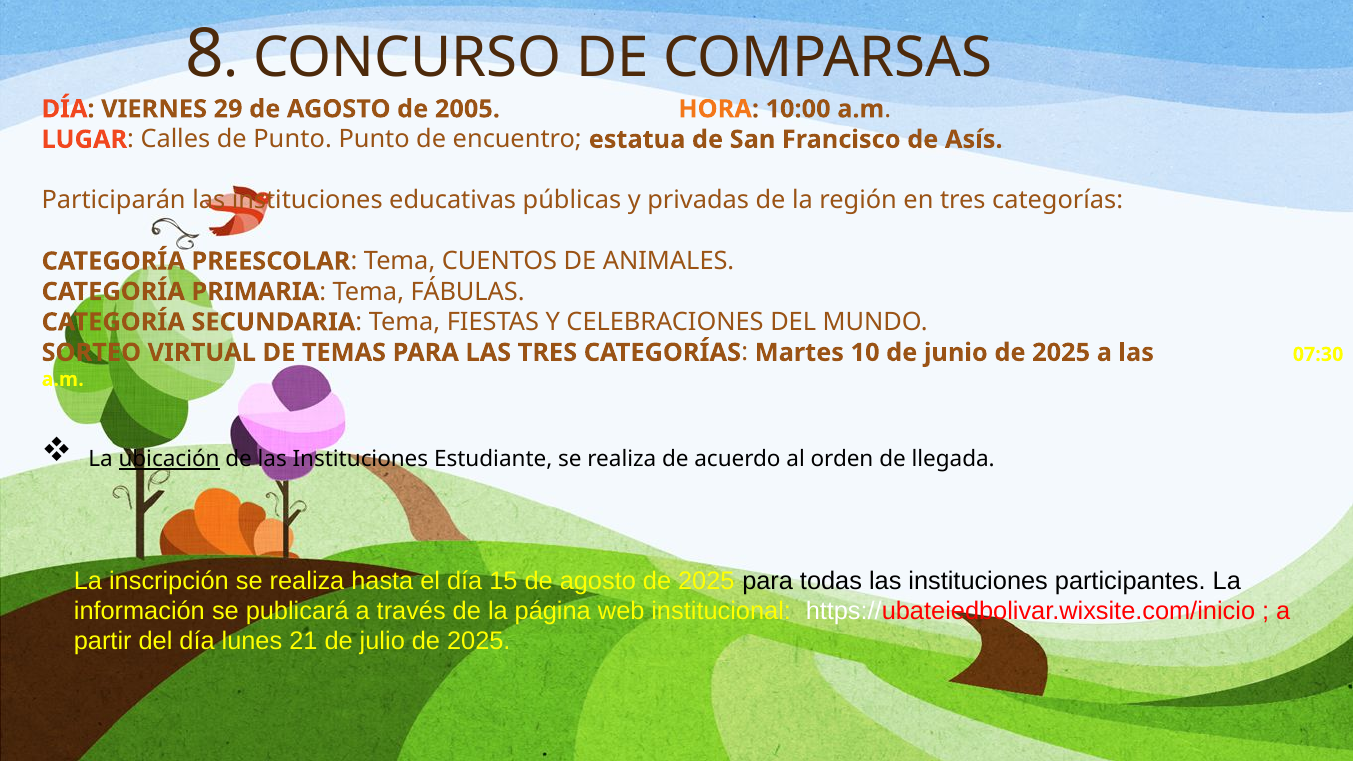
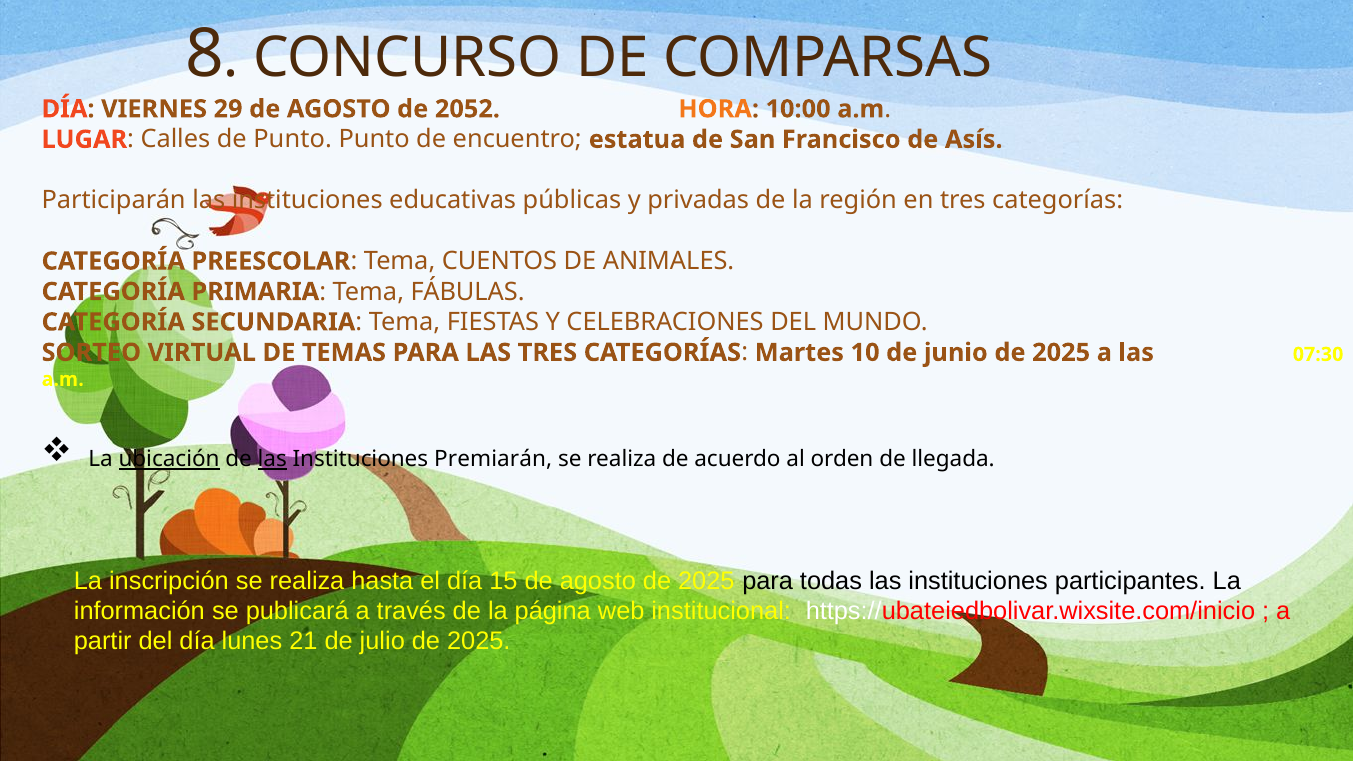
2005: 2005 -> 2052 (467, 109)
las underline: none -> present (272, 459)
Estudiante: Estudiante -> Premiarán (493, 459)
